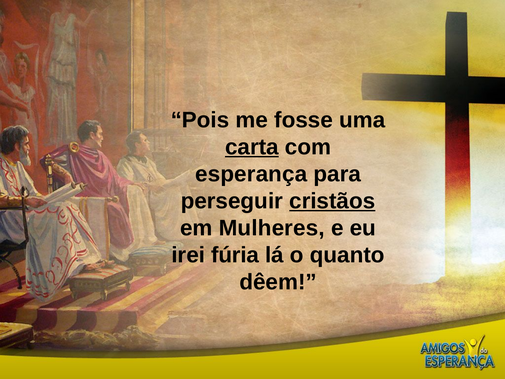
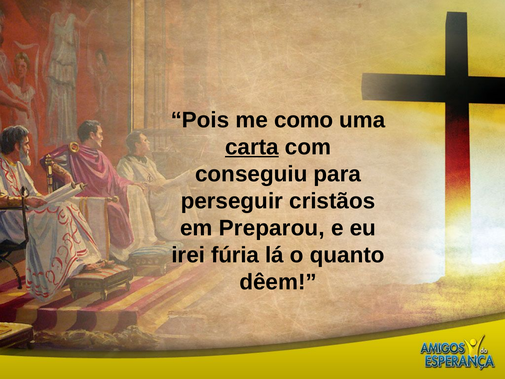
fosse: fosse -> como (304, 120)
esperança: esperança -> conseguiu (251, 174)
cristãos underline: present -> none (332, 201)
Mulheres: Mulheres -> Preparou (272, 228)
